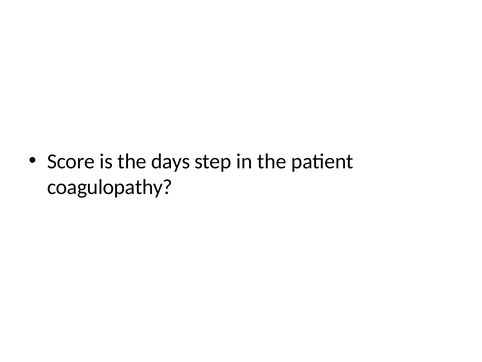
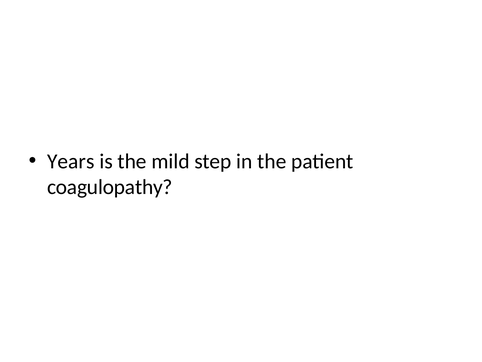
Score: Score -> Years (71, 161)
days: days -> mild (171, 161)
